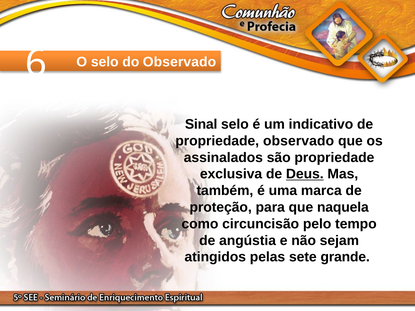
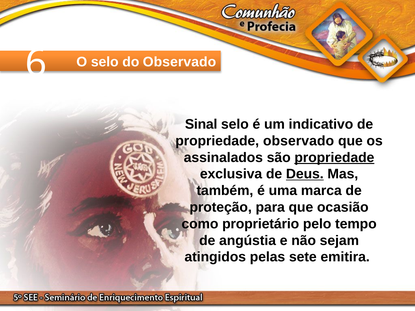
propriedade underline: none -> present (334, 158)
naquela: naquela -> ocasião (343, 207)
circuncisão: circuncisão -> proprietário (261, 224)
grande: grande -> emitira (345, 257)
